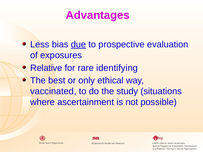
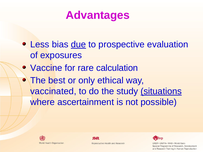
Relative: Relative -> Vaccine (46, 68)
identifying: identifying -> calculation (117, 68)
situations underline: none -> present (161, 91)
